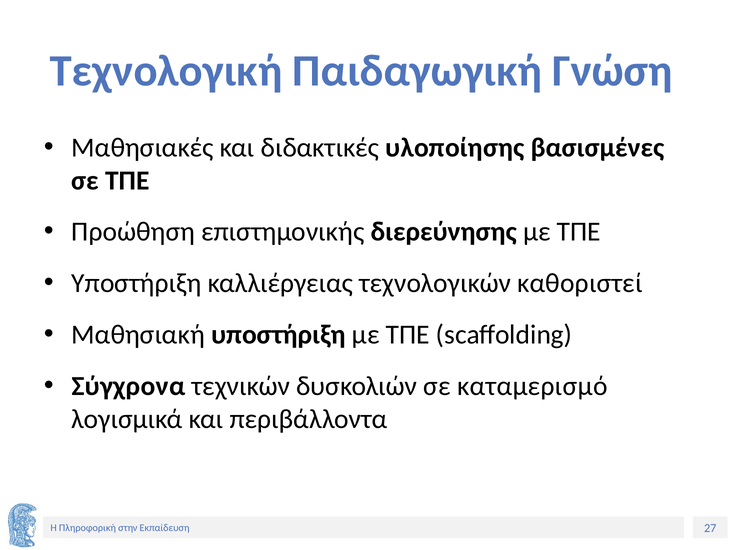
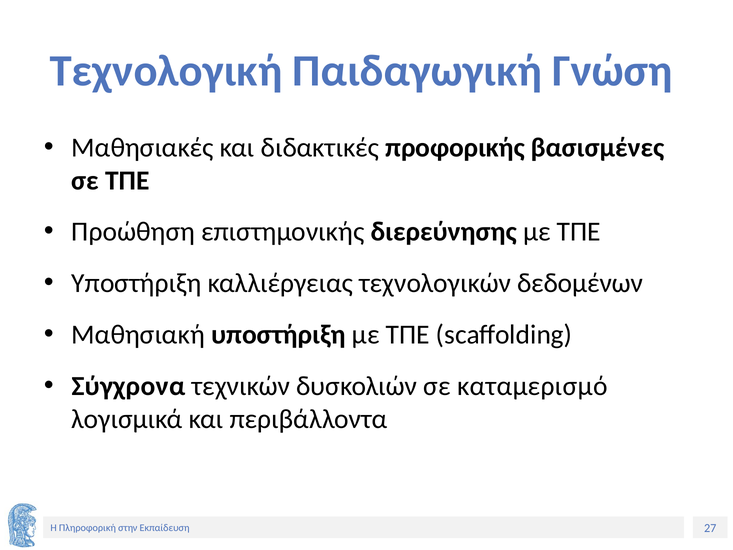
υλοποίησης: υλοποίησης -> προφορικής (455, 147)
καθοριστεί: καθοριστεί -> δεδομένων (580, 283)
